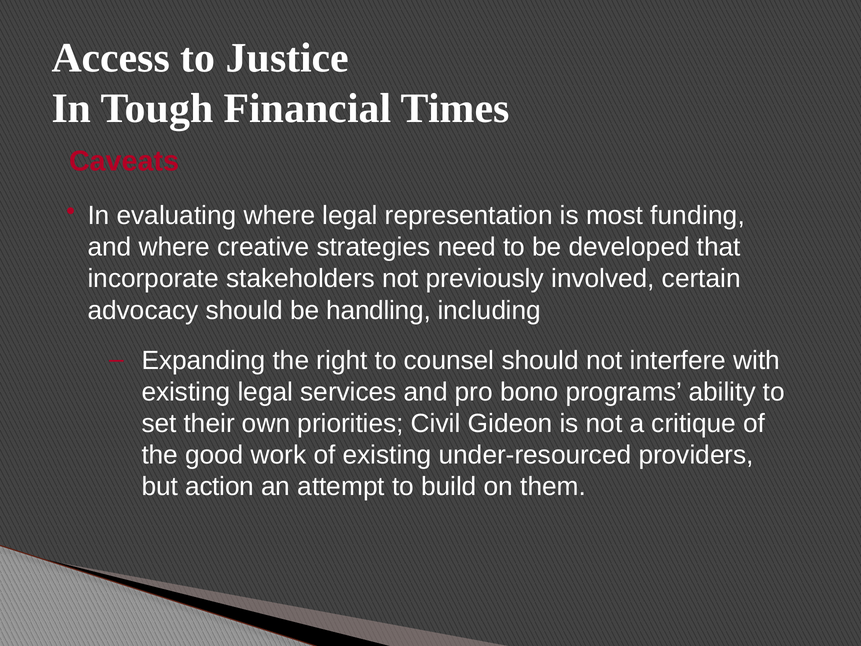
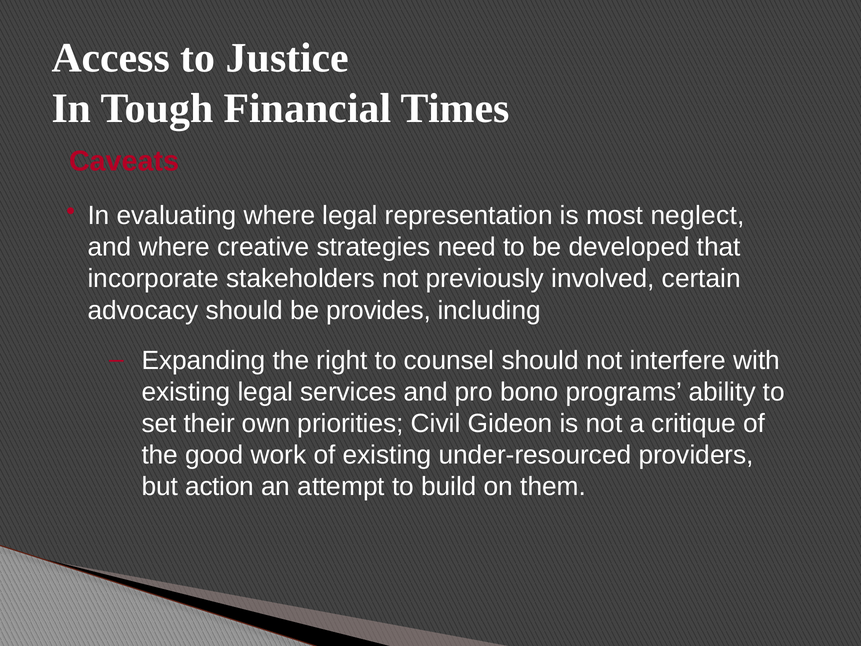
funding: funding -> neglect (697, 216)
handling: handling -> provides (379, 310)
